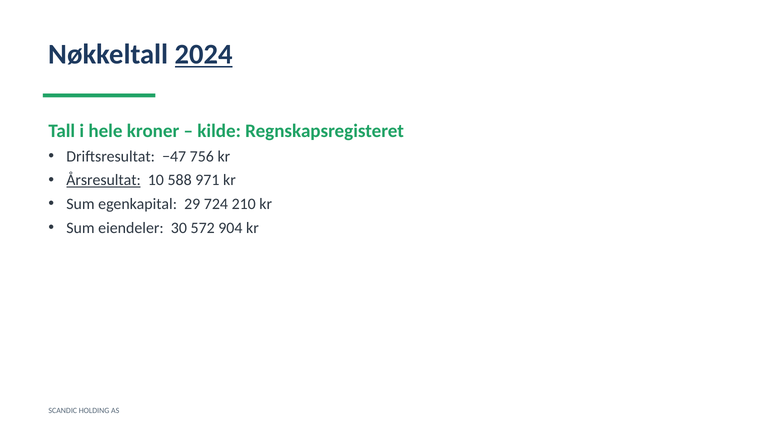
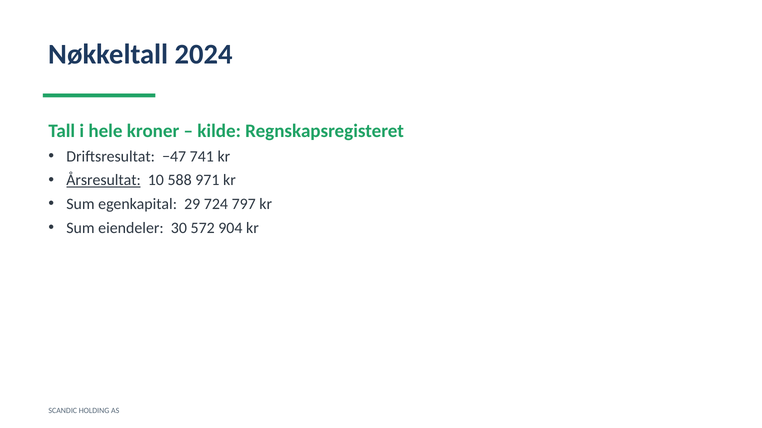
2024 underline: present -> none (204, 54)
756: 756 -> 741 (202, 157)
210: 210 -> 797 (244, 204)
